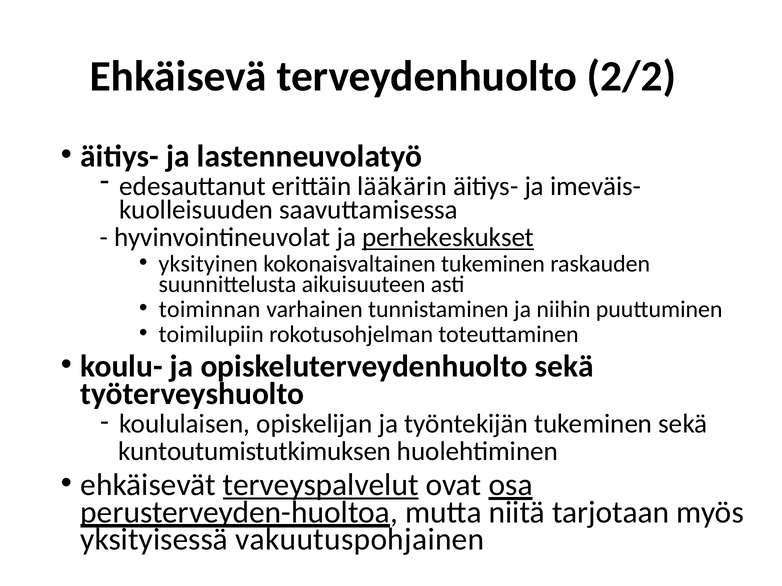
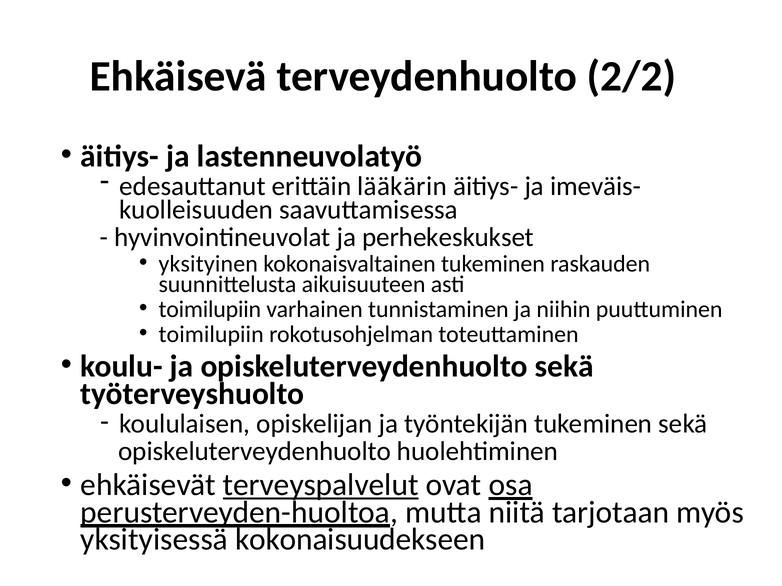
perhekeskukset underline: present -> none (448, 238)
toiminnan: toiminnan -> toimilupiin (210, 310)
kuntoutumistutkimuksen: kuntoutumistutkimuksen -> opiskeluterveydenhuolto (255, 452)
vakuutuspohjainen: vakuutuspohjainen -> kokonaisuudekseen (360, 540)
